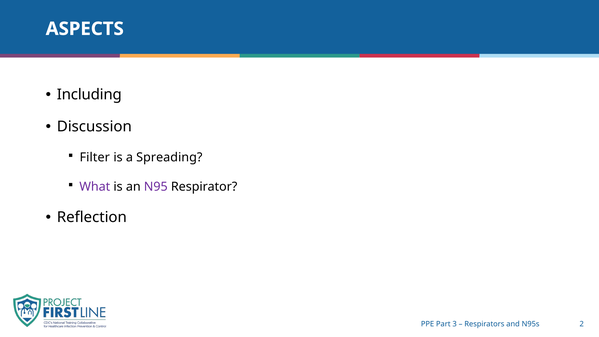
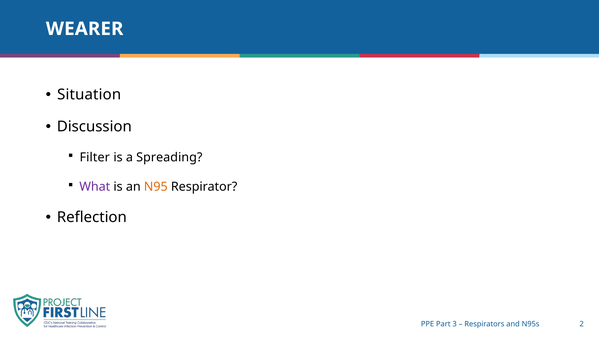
ASPECTS: ASPECTS -> WEARER (85, 29)
Including: Including -> Situation (89, 95)
N95 colour: purple -> orange (156, 187)
